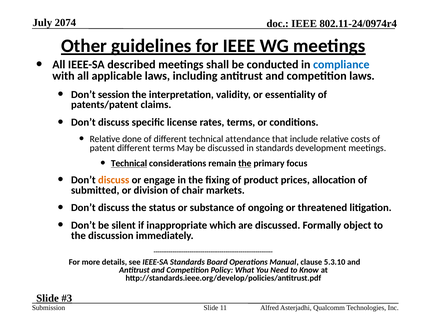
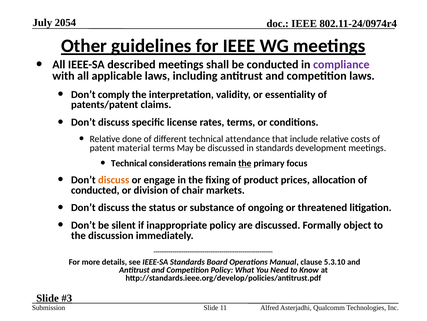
2074: 2074 -> 2054 (65, 23)
compliance colour: blue -> purple (341, 64)
session: session -> comply (114, 94)
patent different: different -> material (134, 148)
Technical underline: present -> none (129, 163)
submitted: submitted -> conducted (95, 190)
inappropriate which: which -> policy (223, 225)
